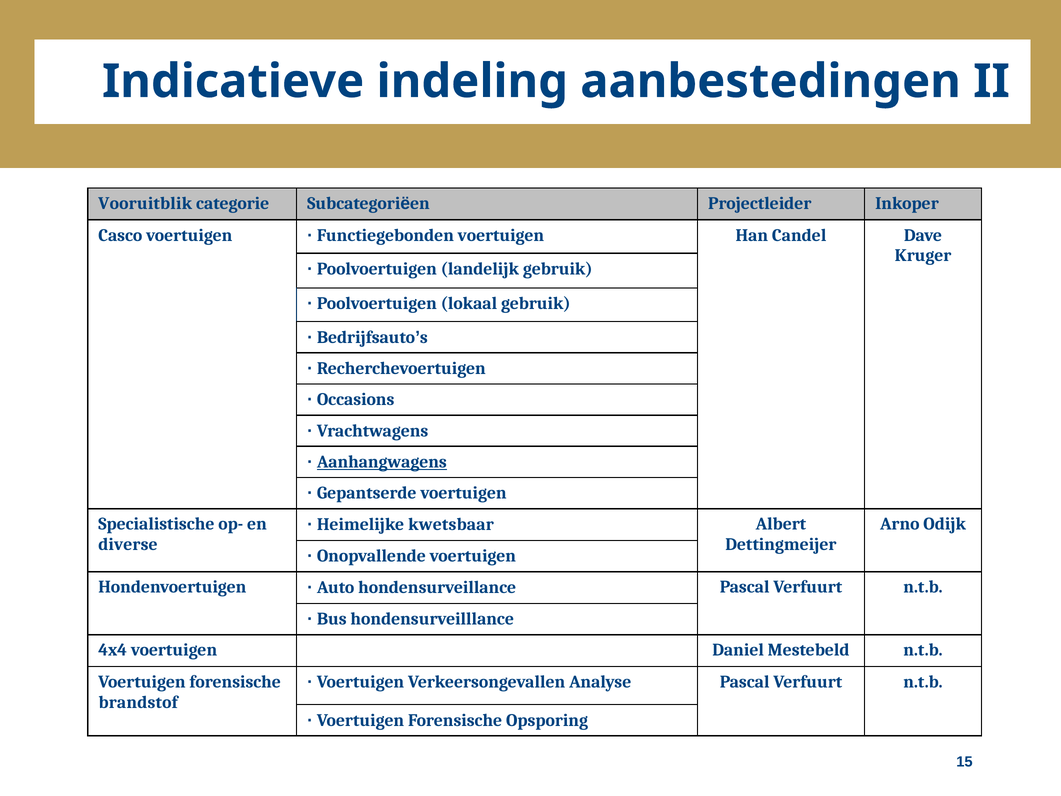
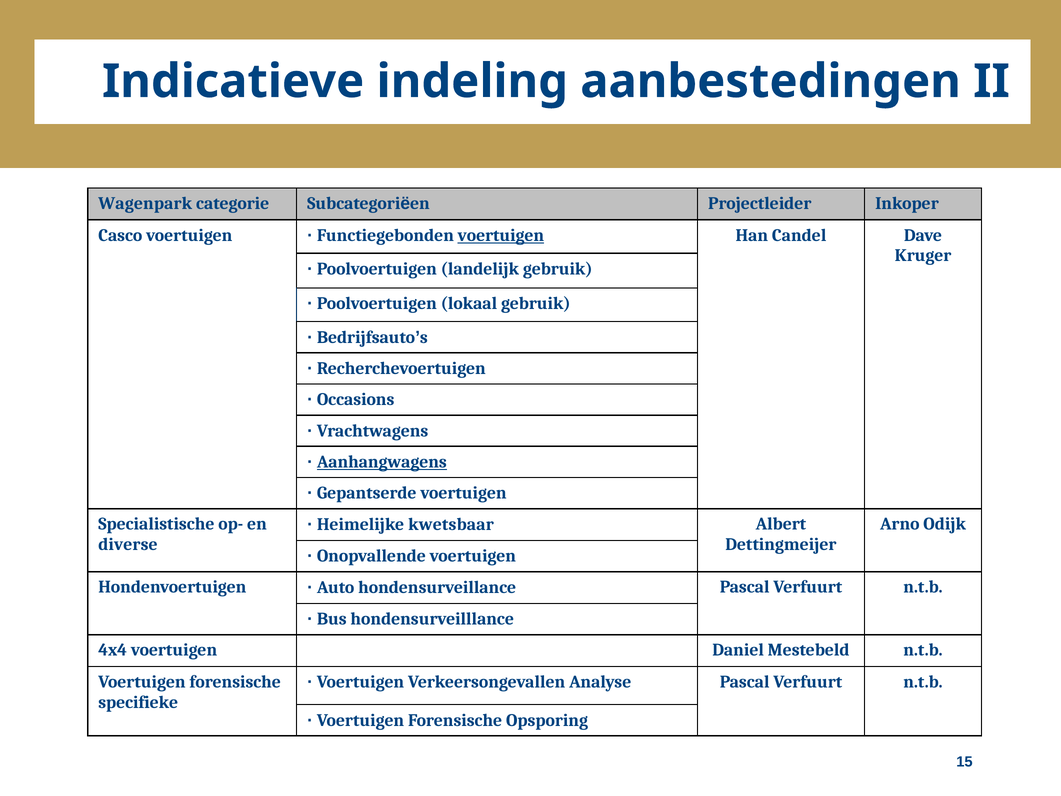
Vooruitblik: Vooruitblik -> Wagenpark (145, 203)
voertuigen underline: none -> present (501, 235)
brandstof: brandstof -> specifieke (138, 702)
